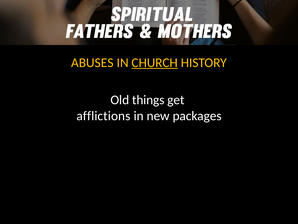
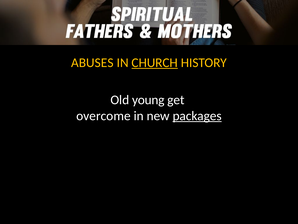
things: things -> young (148, 100)
afflictions: afflictions -> overcome (103, 116)
packages underline: none -> present (197, 116)
